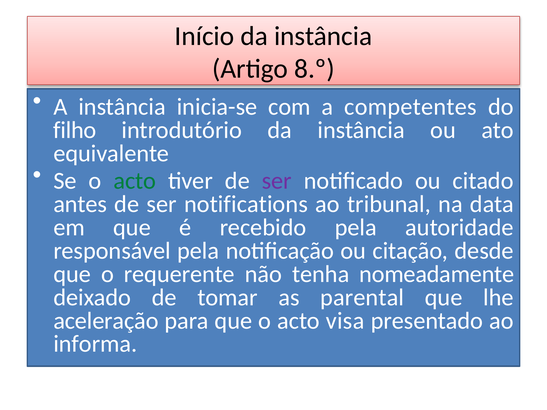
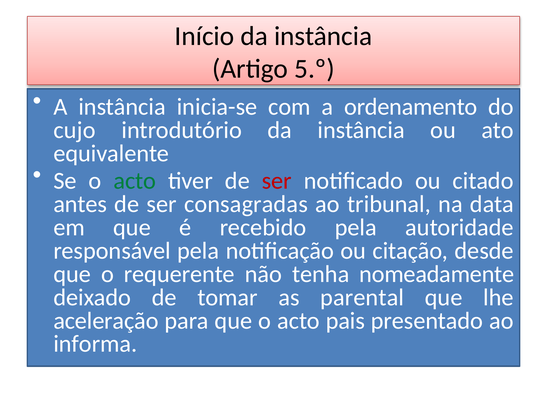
8.º: 8.º -> 5.º (314, 69)
competentes: competentes -> ordenamento (411, 107)
filho: filho -> cujo (75, 130)
ser colour: purple -> red (277, 181)
notifications: notifications -> consagradas (246, 204)
visa: visa -> pais (345, 321)
